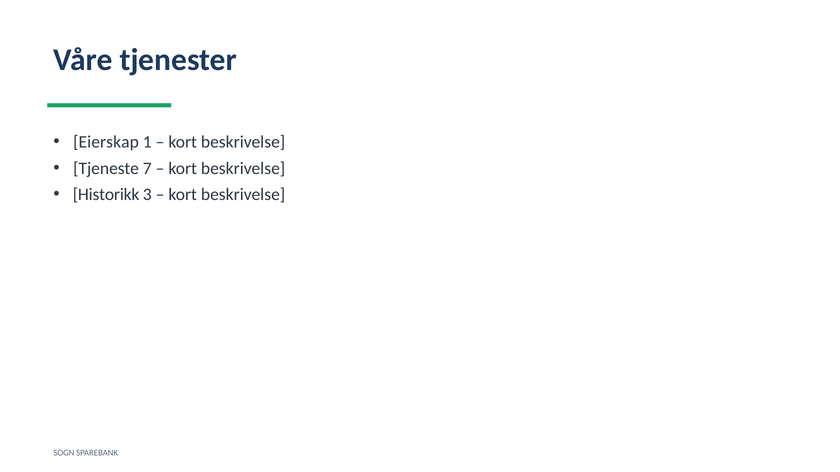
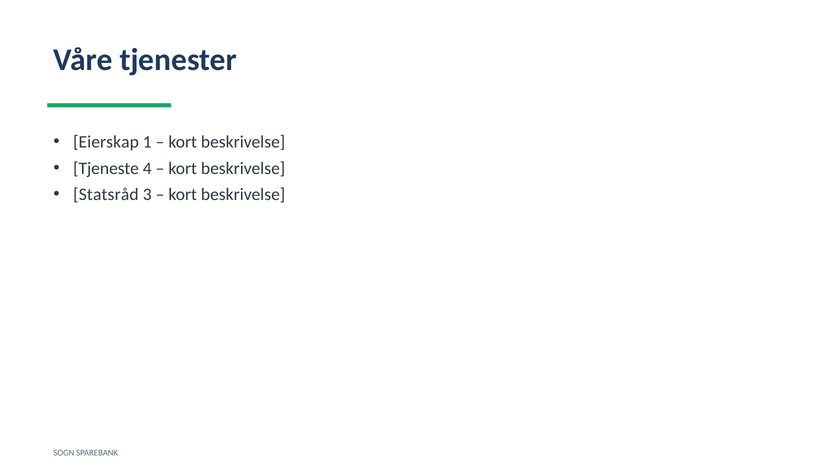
7: 7 -> 4 (147, 169)
Historikk: Historikk -> Statsråd (106, 195)
